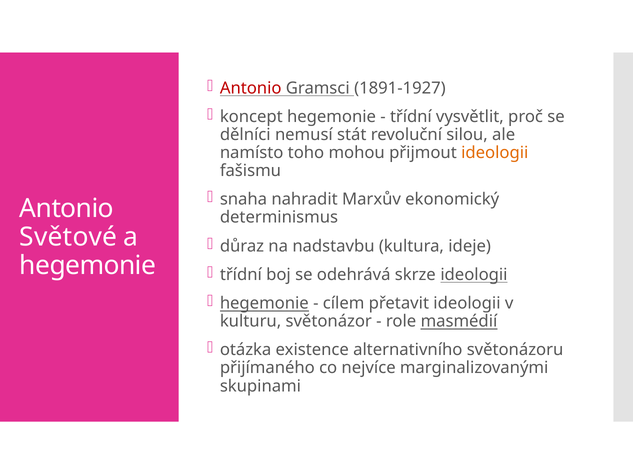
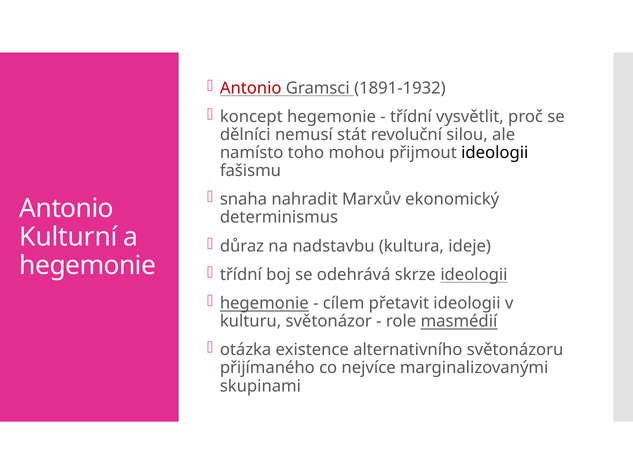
1891-1927: 1891-1927 -> 1891-1932 (400, 88)
ideologii colour: orange -> black (495, 153)
Světové: Světové -> Kulturní (69, 237)
